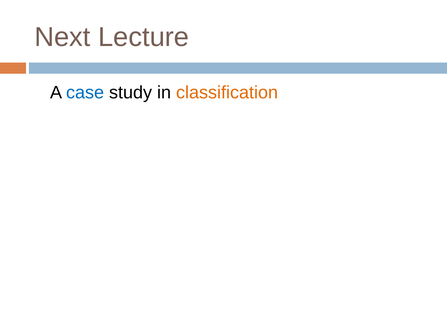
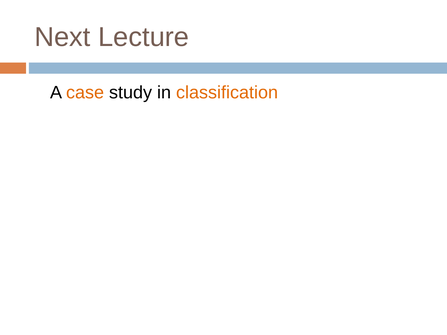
case colour: blue -> orange (85, 93)
